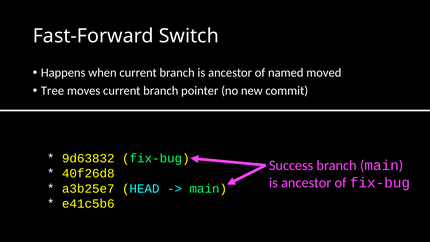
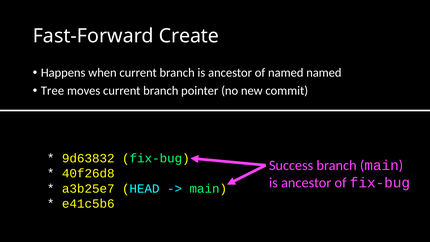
Switch: Switch -> Create (189, 36)
named moved: moved -> named (324, 73)
